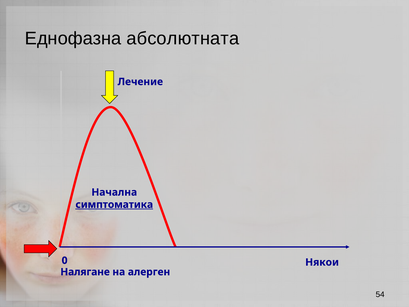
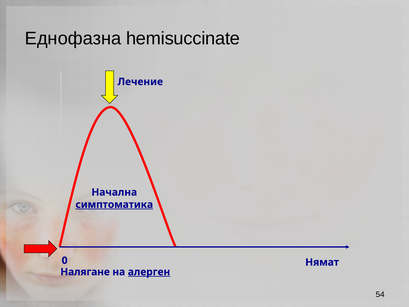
абсолютната: абсолютната -> hemisuccinate (183, 38)
Някои: Някои -> Нямат (322, 262)
алерген underline: none -> present (149, 272)
